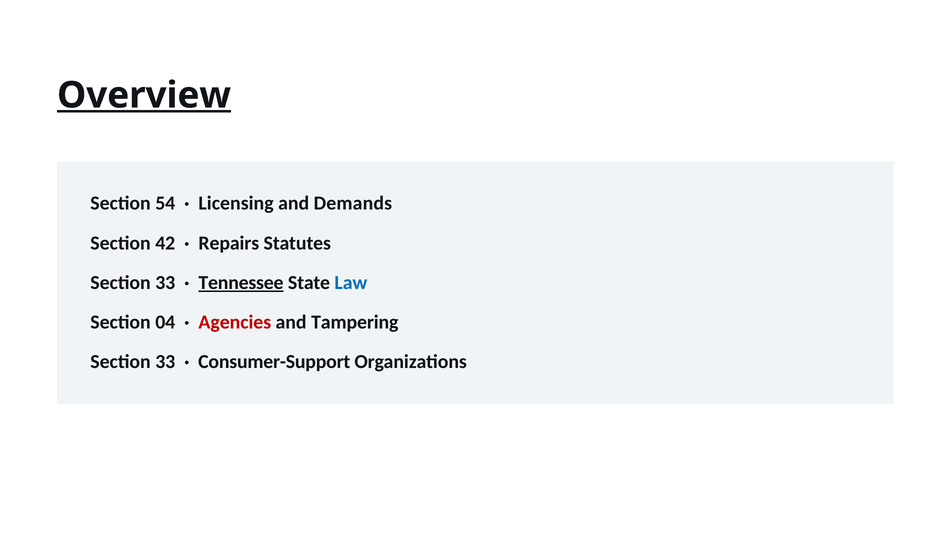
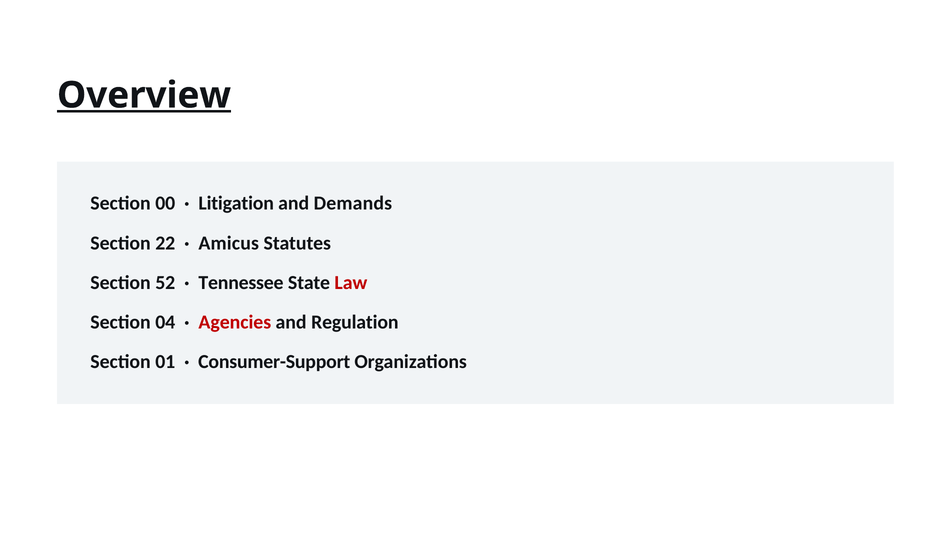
54: 54 -> 00 (165, 203)
Licensing: Licensing -> Litigation (236, 203)
42: 42 -> 22 (165, 243)
Repairs: Repairs -> Amicus (229, 243)
33: 33 -> 52 (165, 283)
Tennessee underline: present -> none (241, 283)
Law colour: blue -> red (351, 283)
Tampering: Tampering -> Regulation (355, 322)
33: 33 -> 01 (165, 362)
